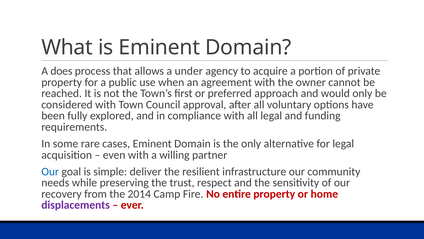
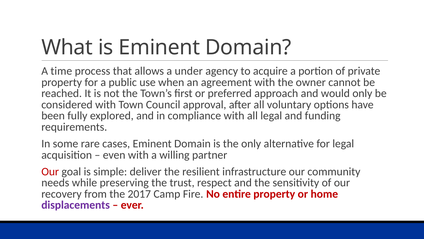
does: does -> time (61, 71)
Our colour: blue -> red (50, 171)
2014: 2014 -> 2017 (139, 194)
